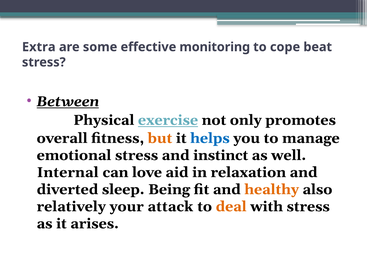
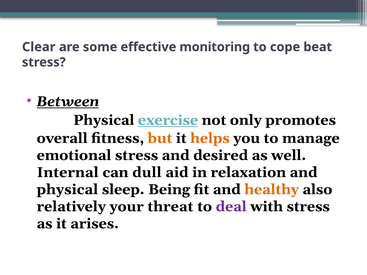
Extra: Extra -> Clear (39, 47)
helps colour: blue -> orange (210, 138)
instinct: instinct -> desired (221, 155)
love: love -> dull (147, 173)
diverted: diverted -> physical (67, 190)
attack: attack -> threat (170, 207)
deal colour: orange -> purple (231, 207)
